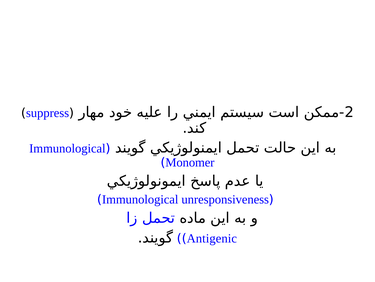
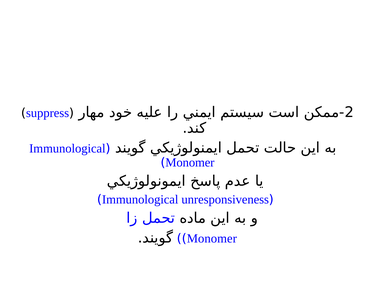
Antigenic: Antigenic -> Monomer (212, 238)
